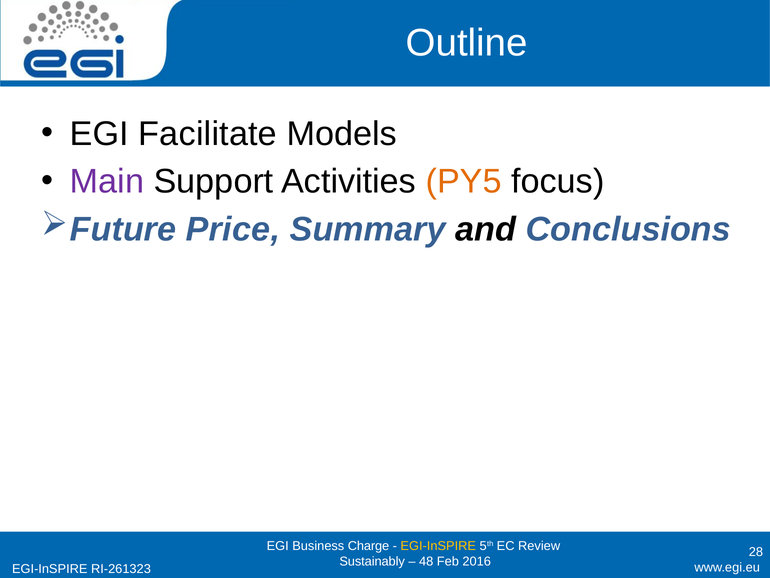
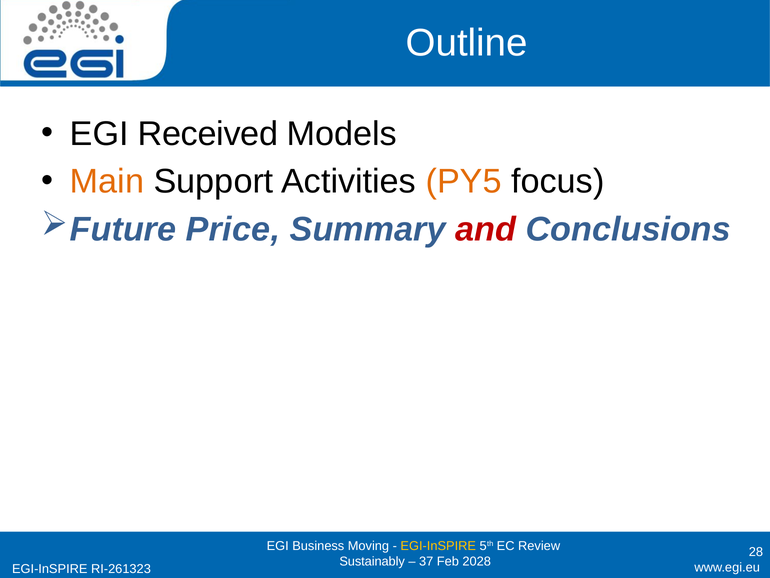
Facilitate: Facilitate -> Received (208, 134)
Main colour: purple -> orange (107, 182)
and colour: black -> red (486, 229)
Charge: Charge -> Moving (368, 545)
48: 48 -> 37 (426, 561)
2016: 2016 -> 2028 (477, 561)
